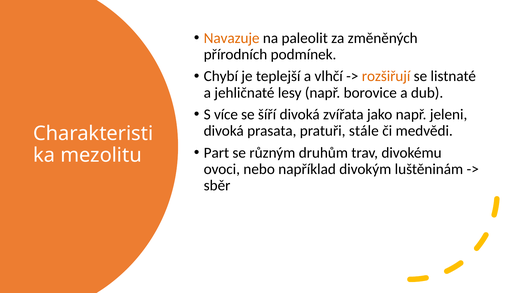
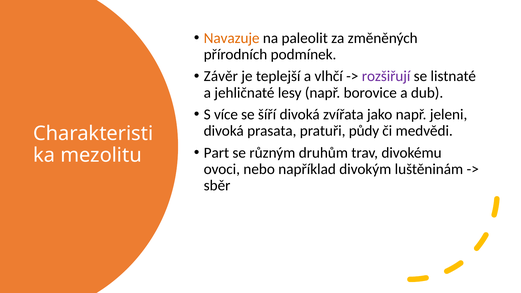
Chybí: Chybí -> Závěr (221, 76)
rozšiřují colour: orange -> purple (386, 76)
stále: stále -> půdy (364, 131)
